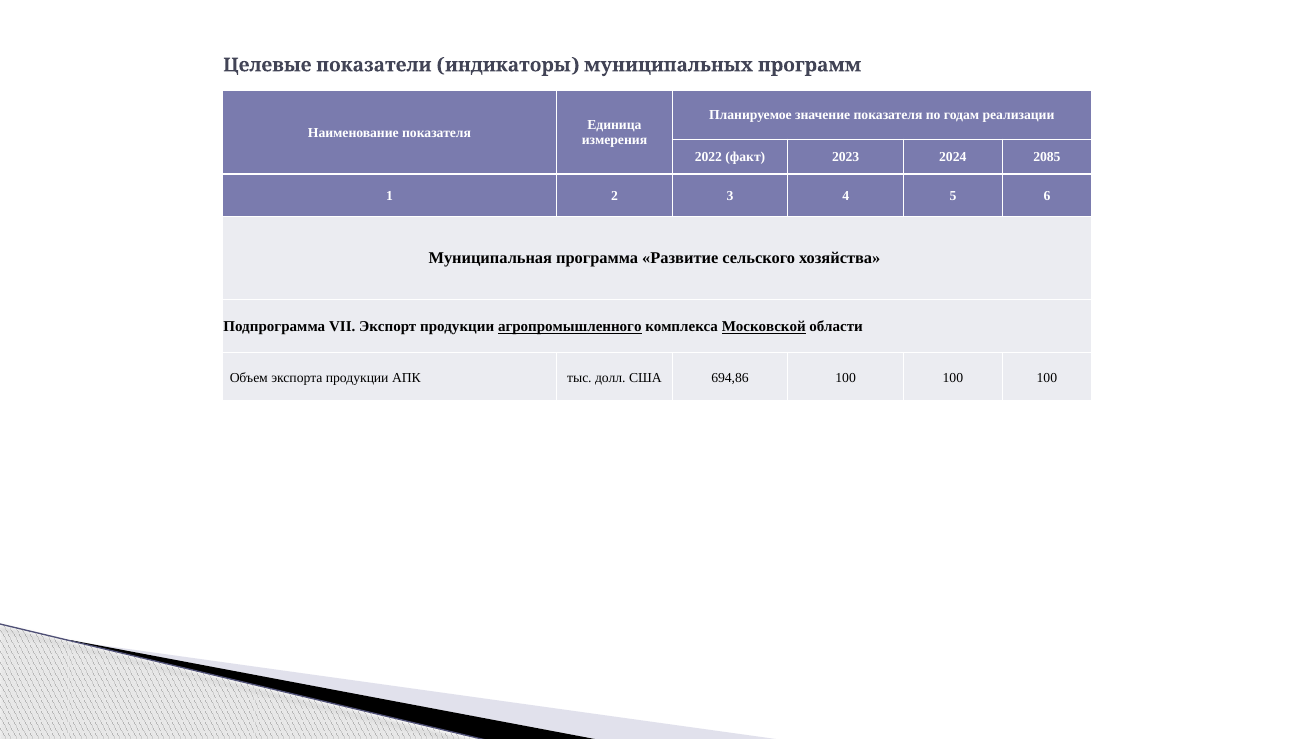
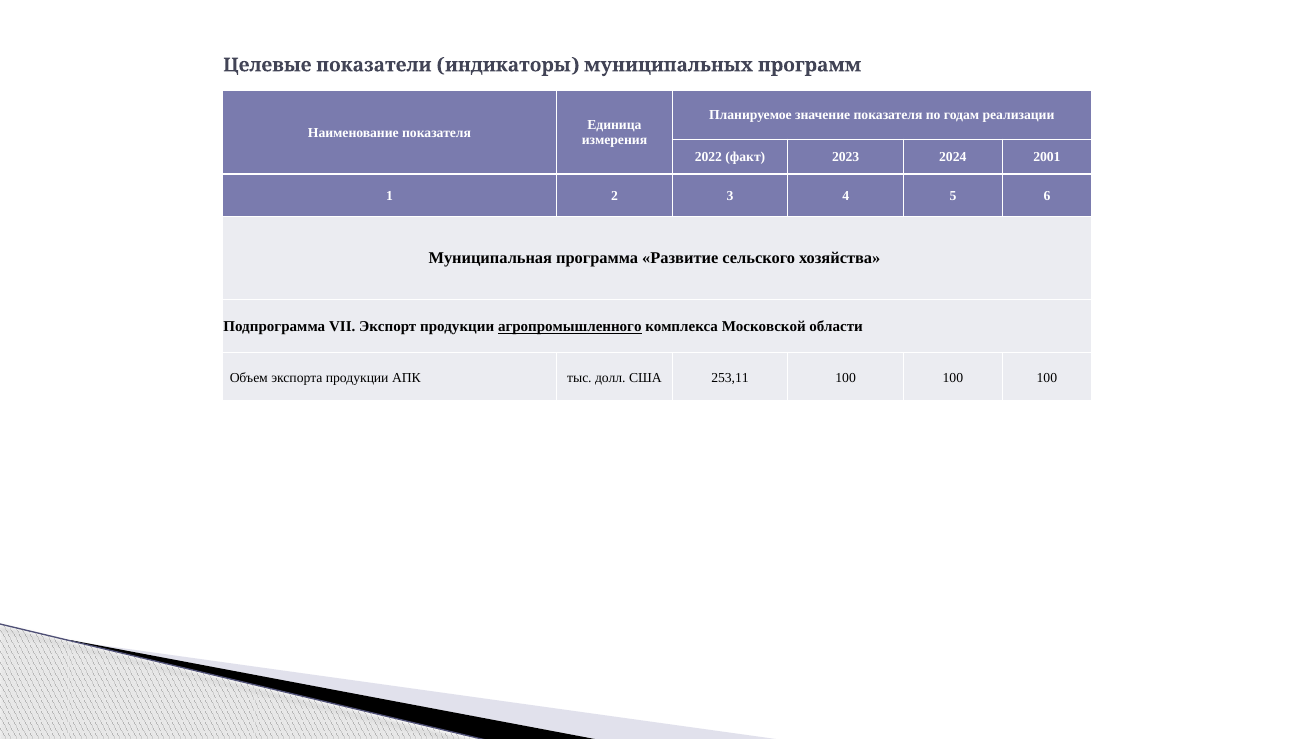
2085: 2085 -> 2001 (1047, 157)
Московской underline: present -> none (764, 327)
694,86: 694,86 -> 253,11 (730, 378)
